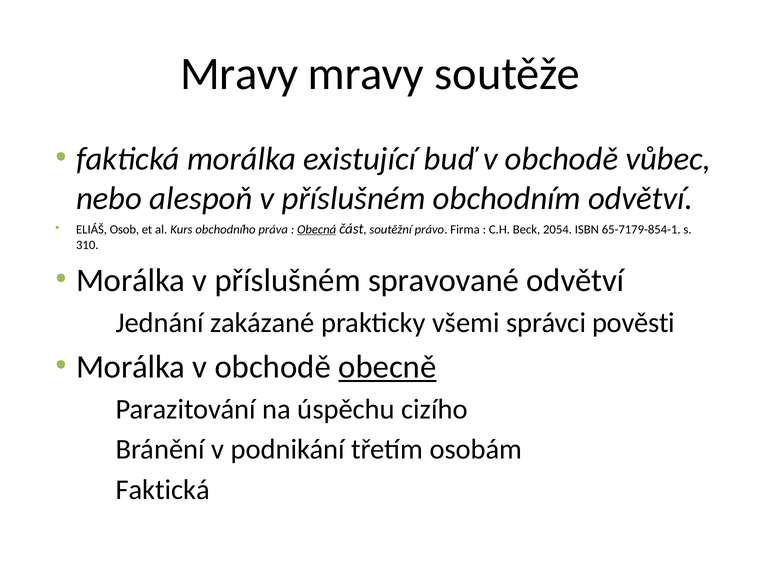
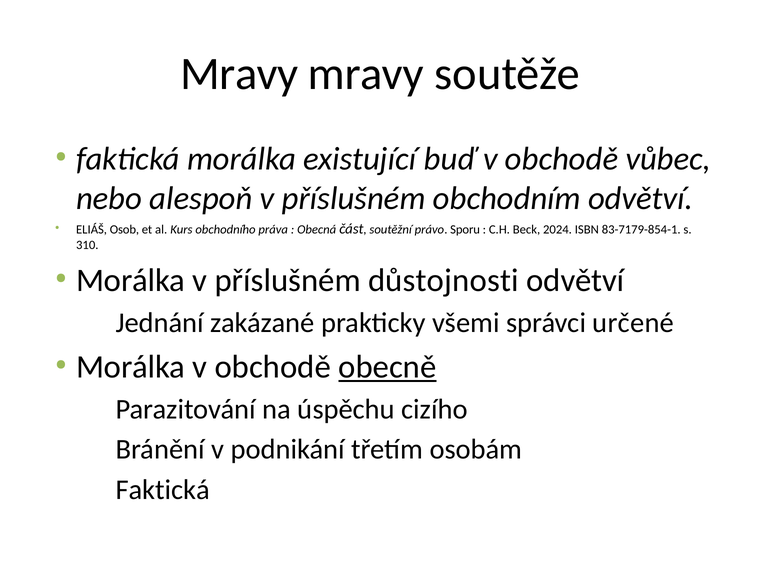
Obecná underline: present -> none (317, 229)
Firma: Firma -> Sporu (465, 229)
2054: 2054 -> 2024 (557, 229)
65-7179-854-1: 65-7179-854-1 -> 83-7179-854-1 (641, 229)
spravované: spravované -> důstojnosti (443, 280)
pověsti: pověsti -> určené (633, 323)
